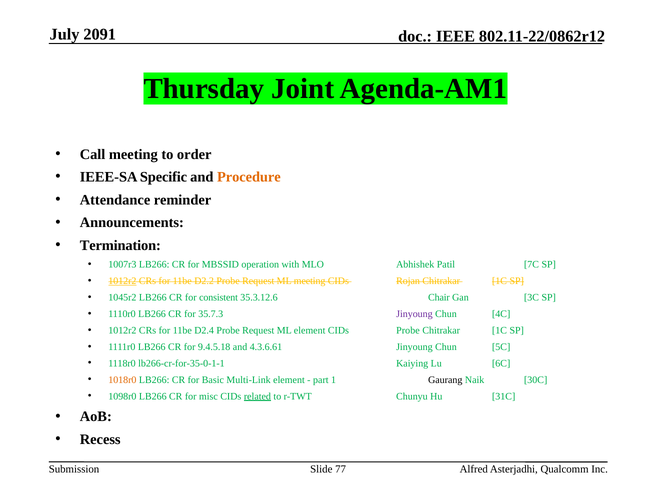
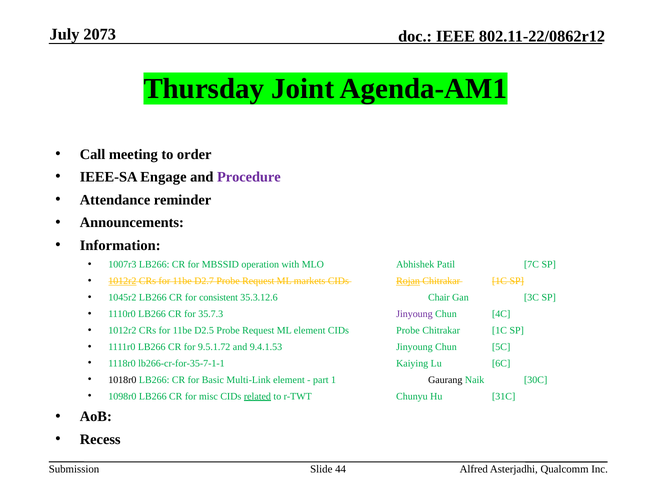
2091: 2091 -> 2073 (100, 35)
Specific: Specific -> Engage (163, 177)
Procedure colour: orange -> purple (249, 177)
Termination: Termination -> Information (120, 245)
D2.2: D2.2 -> D2.7 (204, 280)
ML meeting: meeting -> markets (310, 280)
Rojan underline: none -> present (408, 280)
D2.4: D2.4 -> D2.5 (204, 330)
9.4.5.18: 9.4.5.18 -> 9.5.1.72 (214, 346)
4.3.6.61: 4.3.6.61 -> 9.4.1.53 (266, 346)
lb266-cr-for-35-0-1-1: lb266-cr-for-35-0-1-1 -> lb266-cr-for-35-7-1-1 (181, 363)
1018r0 colour: orange -> black (122, 379)
77: 77 -> 44 (341, 468)
